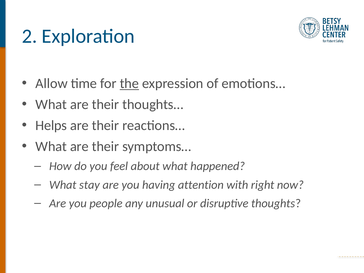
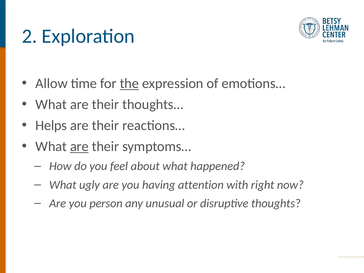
are underline: none -> present (79, 147)
stay: stay -> ugly (90, 185)
people: people -> person (106, 203)
